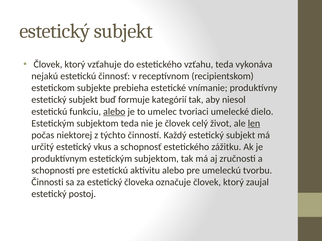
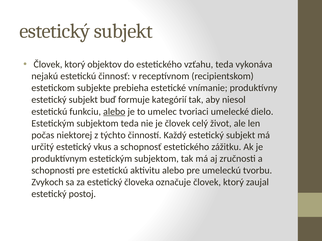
vzťahuje: vzťahuje -> objektov (105, 65)
len underline: present -> none (254, 124)
Činnosti: Činnosti -> Zvykoch (47, 183)
